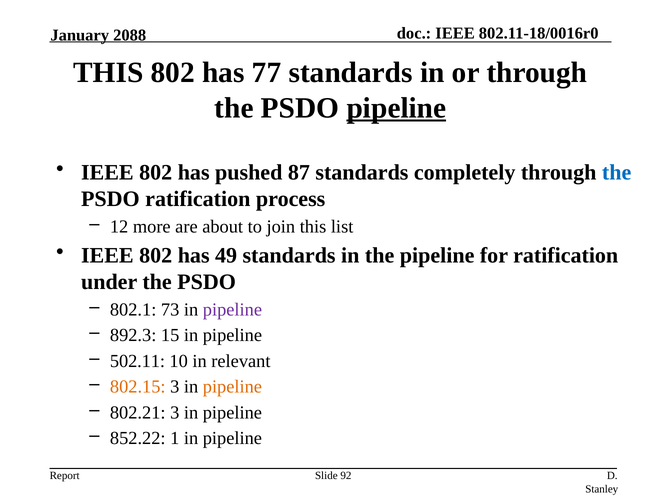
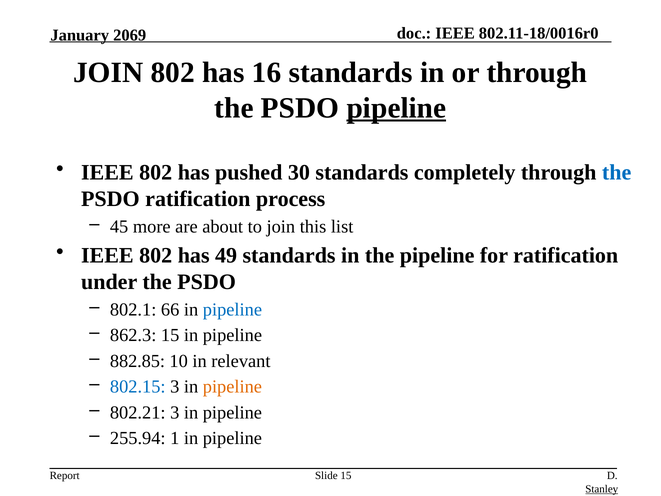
2088: 2088 -> 2069 (130, 35)
THIS: THIS -> JOIN (108, 73)
77: 77 -> 16 (267, 73)
87: 87 -> 30 (299, 172)
12: 12 -> 45 (119, 226)
73: 73 -> 66 (170, 309)
pipeline colour: purple -> blue (232, 309)
892.3: 892.3 -> 862.3 (133, 335)
502.11: 502.11 -> 882.85 (137, 361)
802.15 colour: orange -> blue (138, 387)
852.22: 852.22 -> 255.94 (138, 438)
Slide 92: 92 -> 15 (346, 475)
Stanley underline: none -> present (602, 489)
